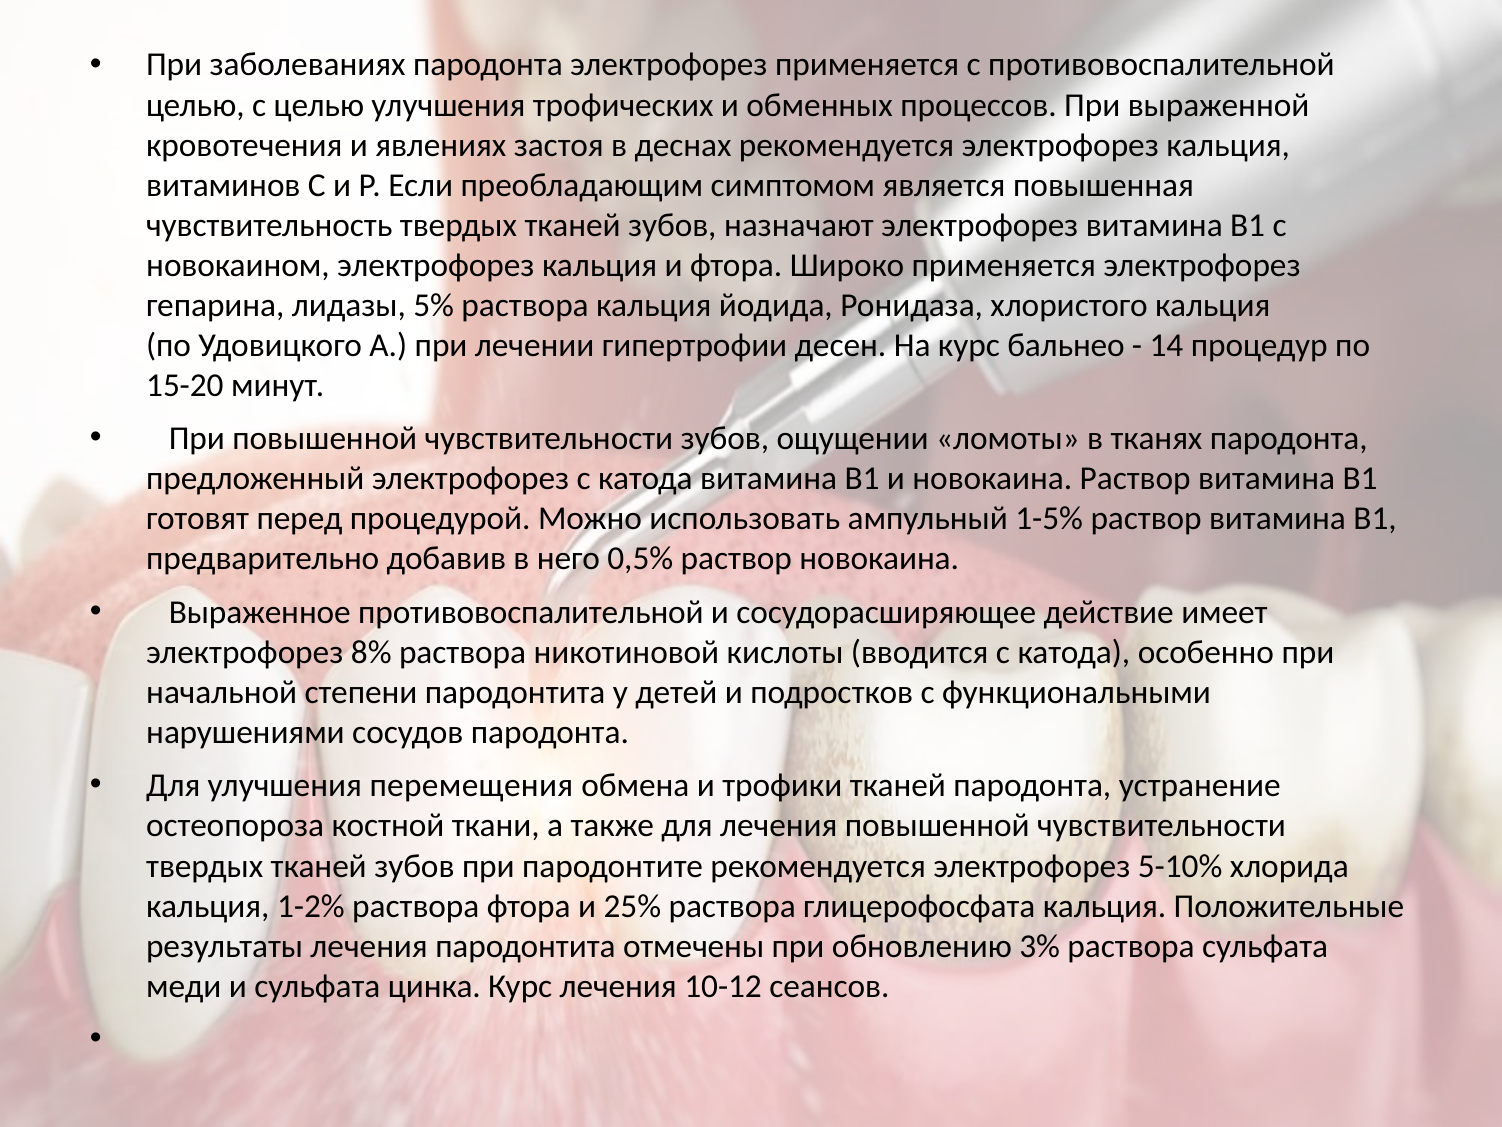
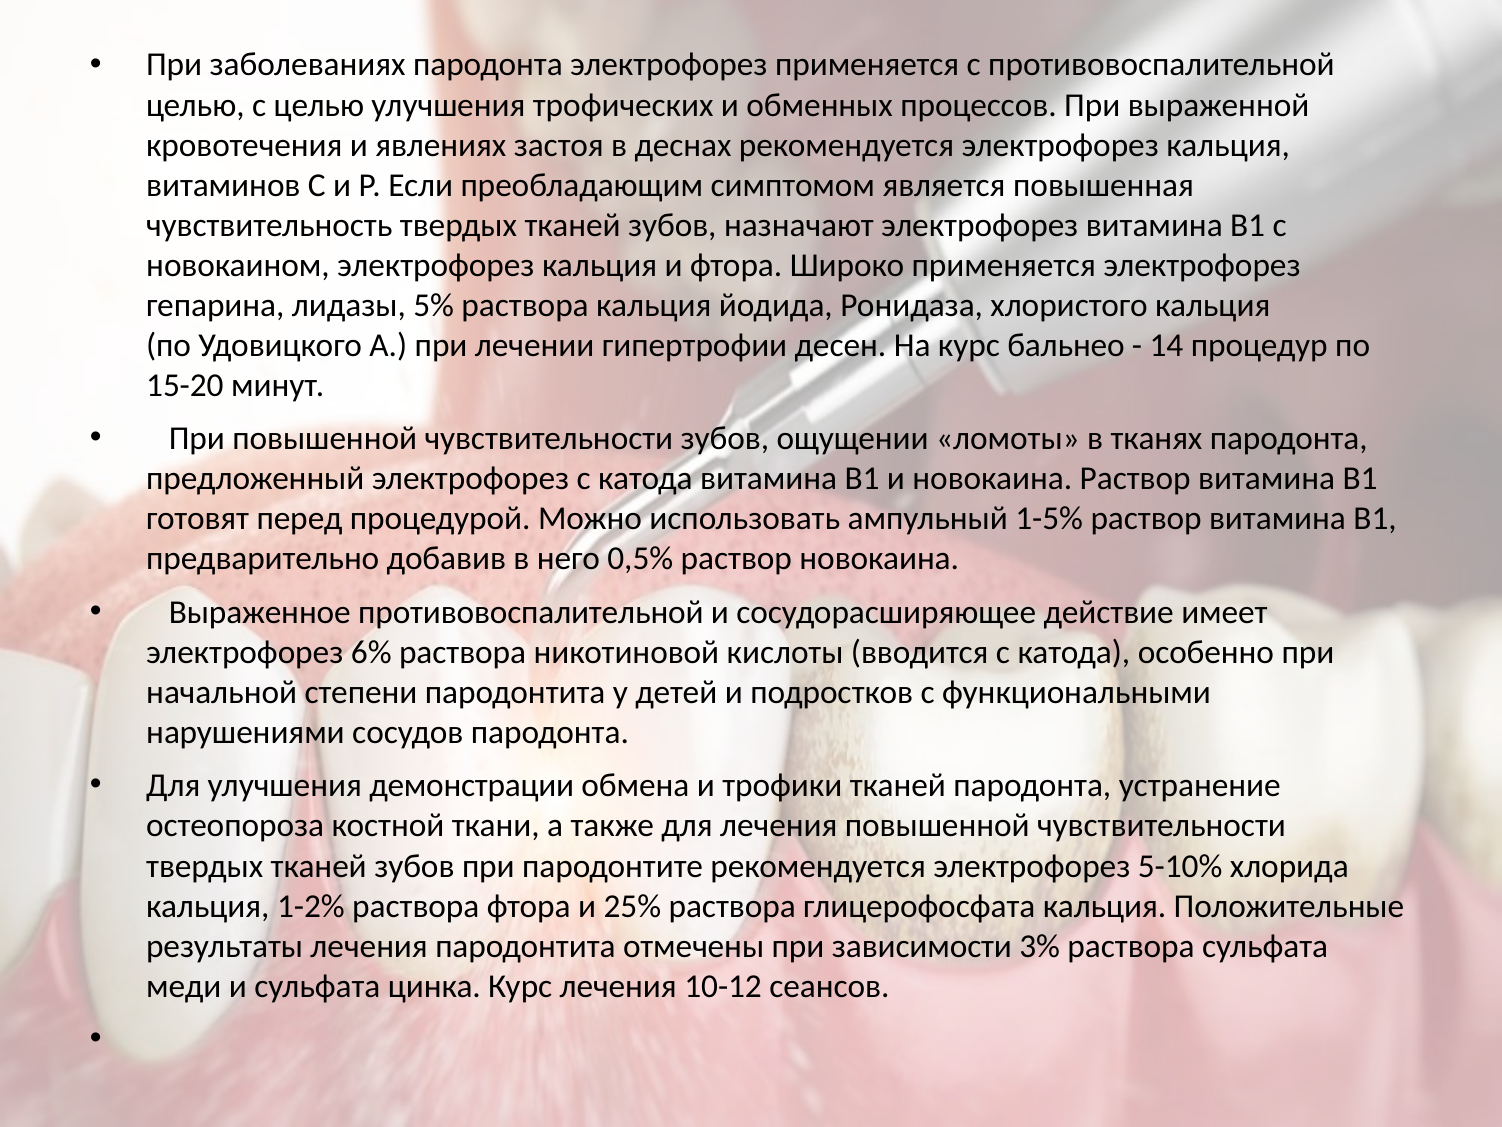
8%: 8% -> 6% (371, 652)
перемещения: перемещения -> демонстрации (472, 786)
обновлению: обновлению -> зависимости (922, 946)
